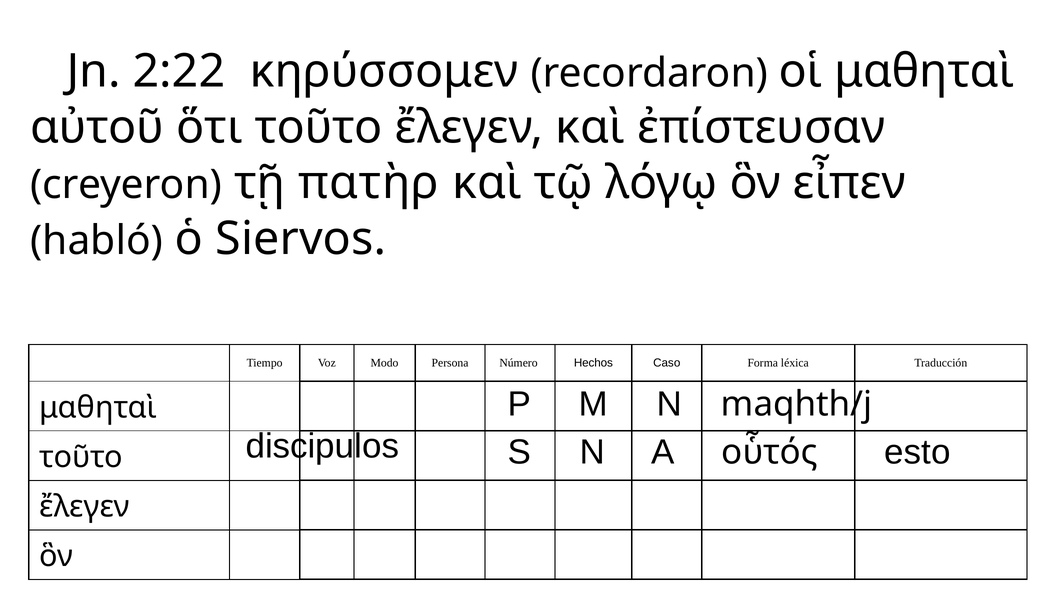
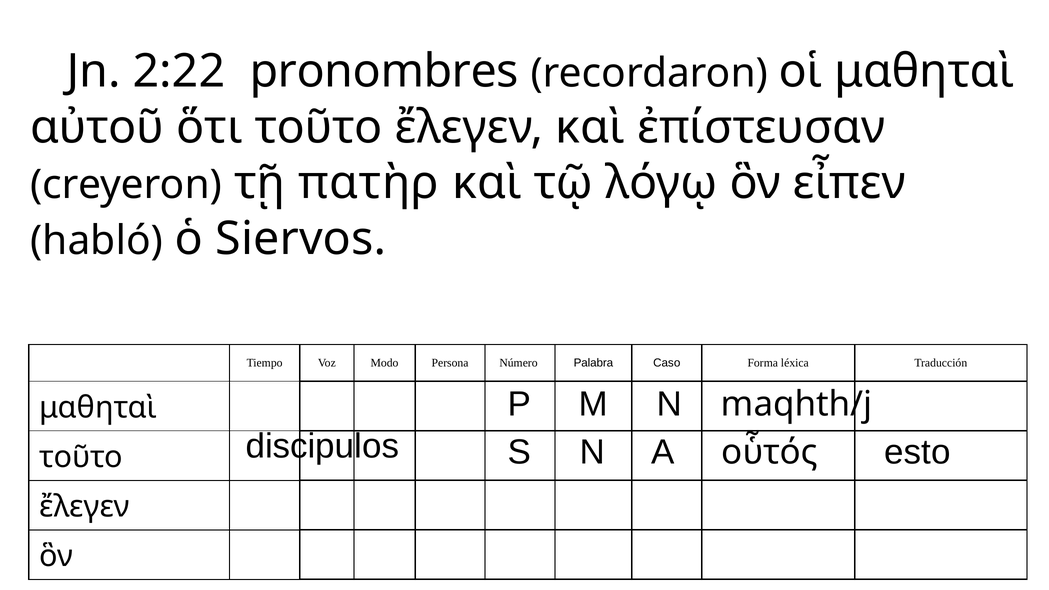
κηρύσσομεν: κηρύσσομεν -> pronombres (384, 71)
Hechos: Hechos -> Palabra (593, 363)
